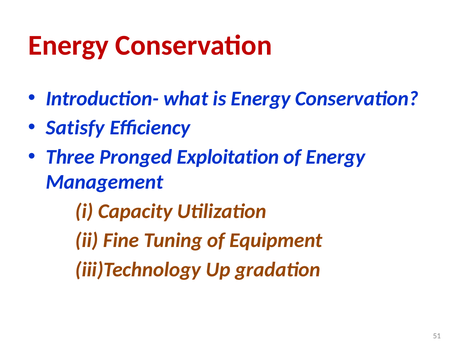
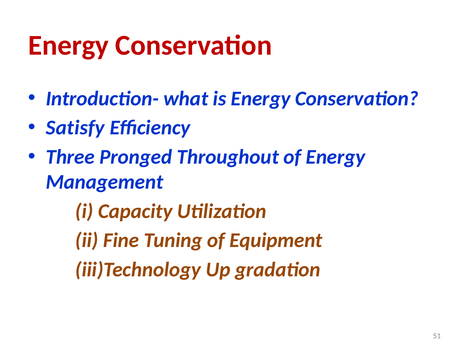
Exploitation: Exploitation -> Throughout (228, 157)
